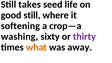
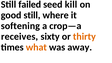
takes: takes -> failed (30, 4)
life: life -> kill (71, 4)
washing: washing -> receives (20, 37)
thirty colour: purple -> orange (84, 37)
